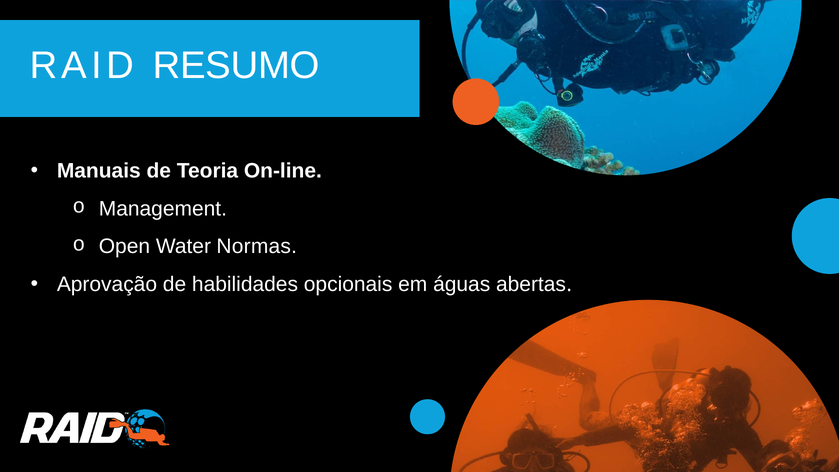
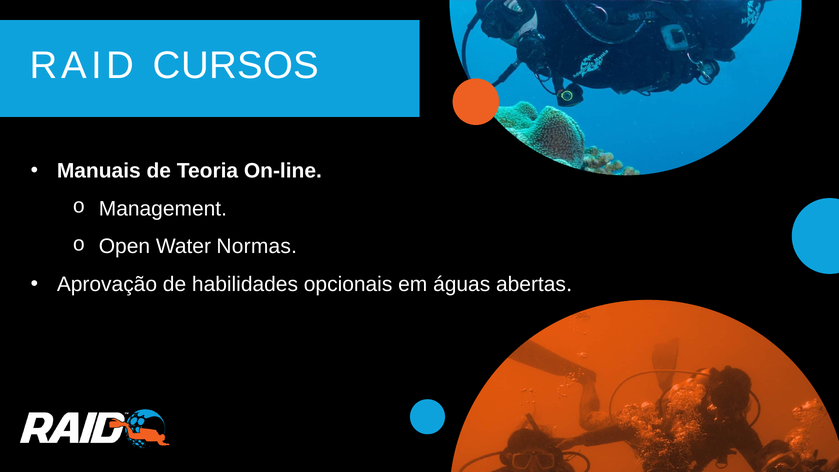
RESUMO: RESUMO -> CURSOS (236, 66)
